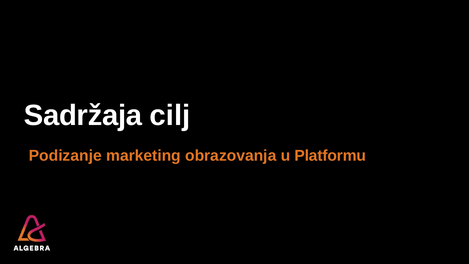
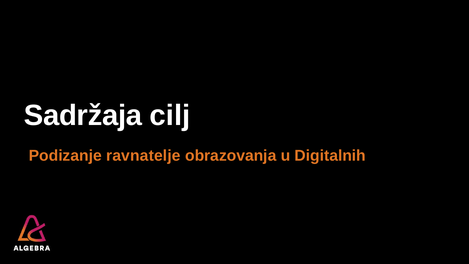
marketing: marketing -> ravnatelje (143, 156)
Platformu: Platformu -> Digitalnih (330, 156)
